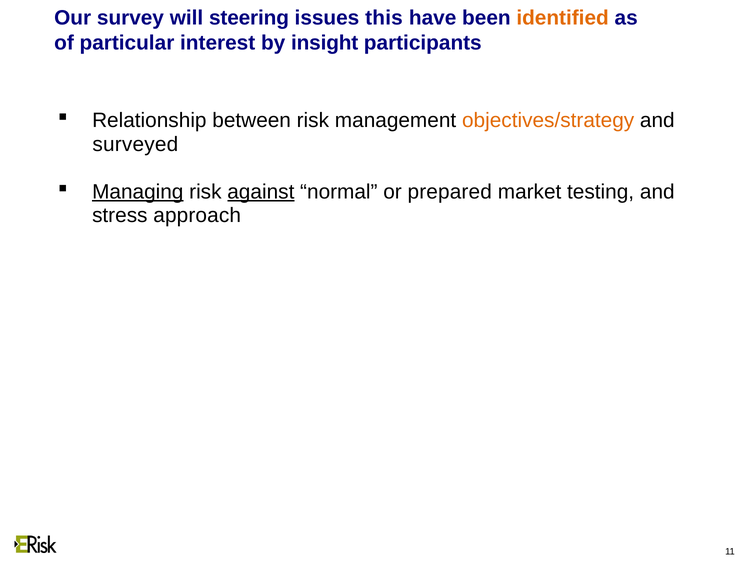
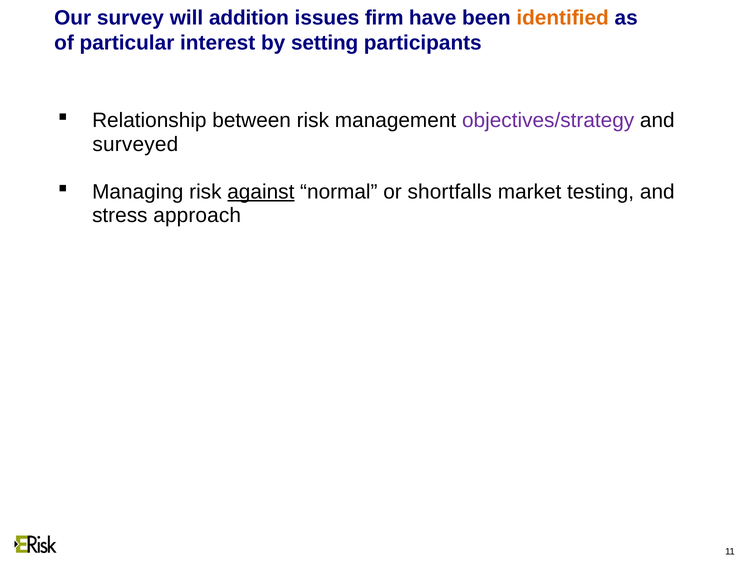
steering: steering -> addition (249, 18)
this: this -> firm (384, 18)
insight: insight -> setting (325, 43)
objectives/strategy colour: orange -> purple (548, 121)
Managing underline: present -> none (138, 192)
prepared: prepared -> shortfalls (450, 192)
